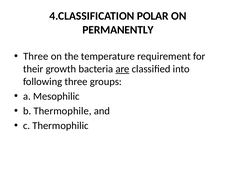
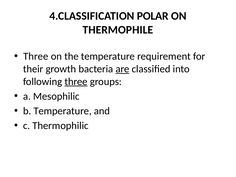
PERMANENTLY: PERMANENTLY -> THERMOPHILE (118, 30)
three underline: none -> present (76, 82)
b Thermophile: Thermophile -> Temperature (63, 111)
